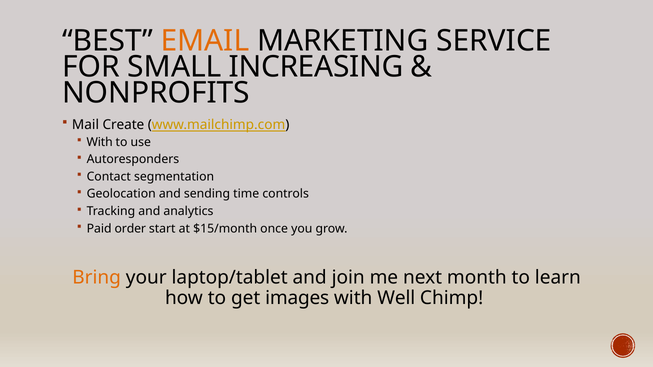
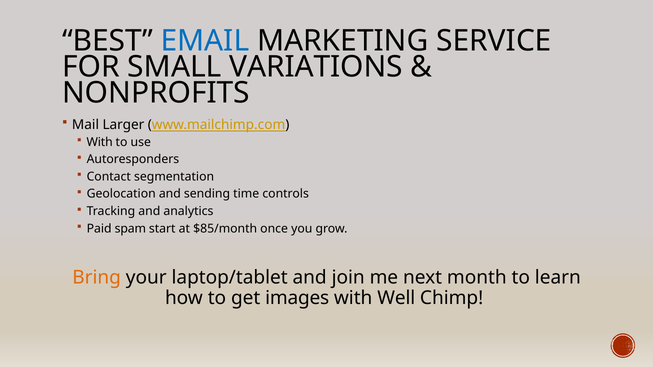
EMAIL colour: orange -> blue (205, 41)
INCREASING: INCREASING -> VARIATIONS (316, 67)
Create: Create -> Larger (123, 125)
order: order -> spam (130, 229)
$15/month: $15/month -> $85/month (225, 229)
